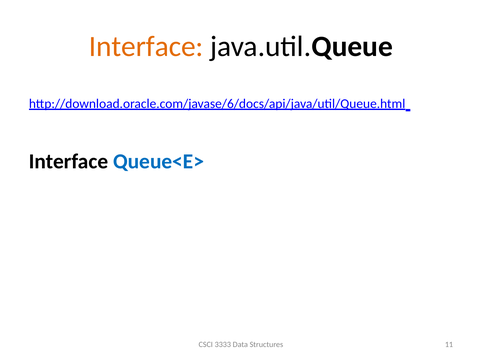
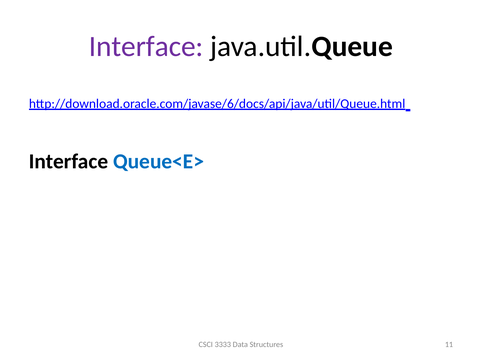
Interface colour: orange -> purple (146, 47)
